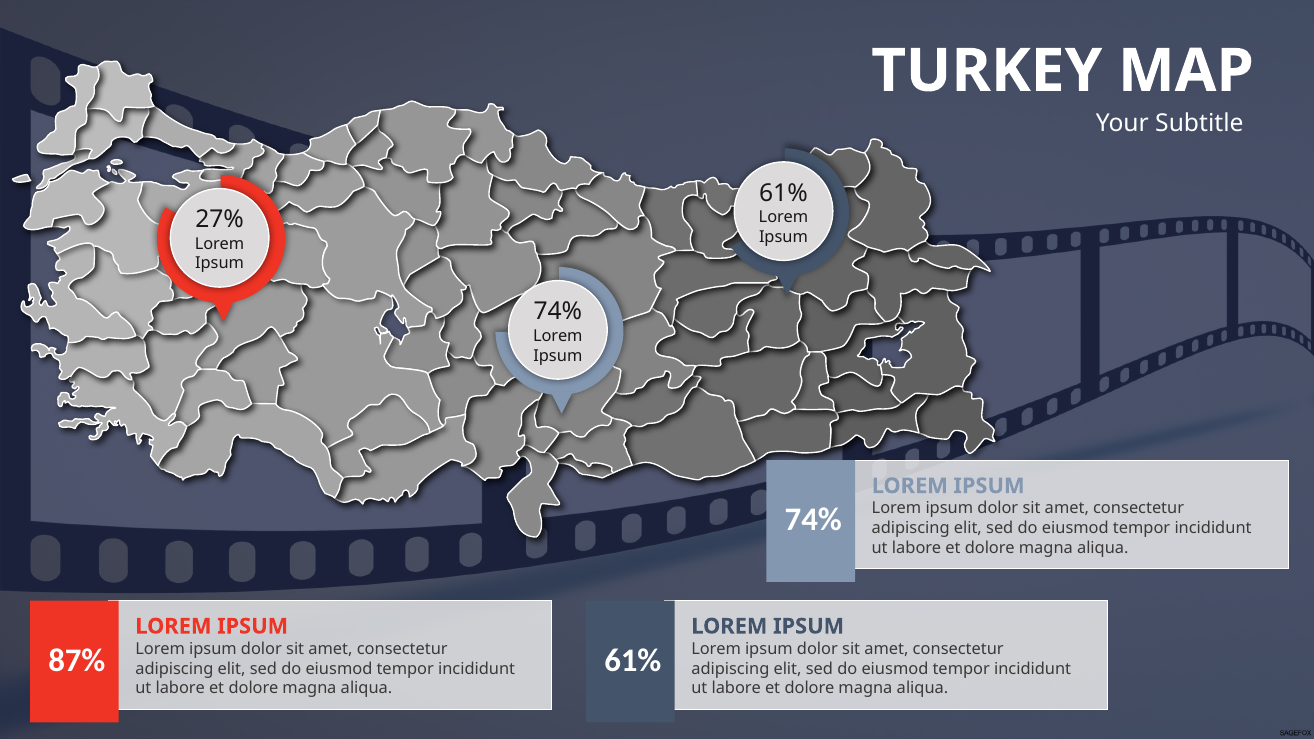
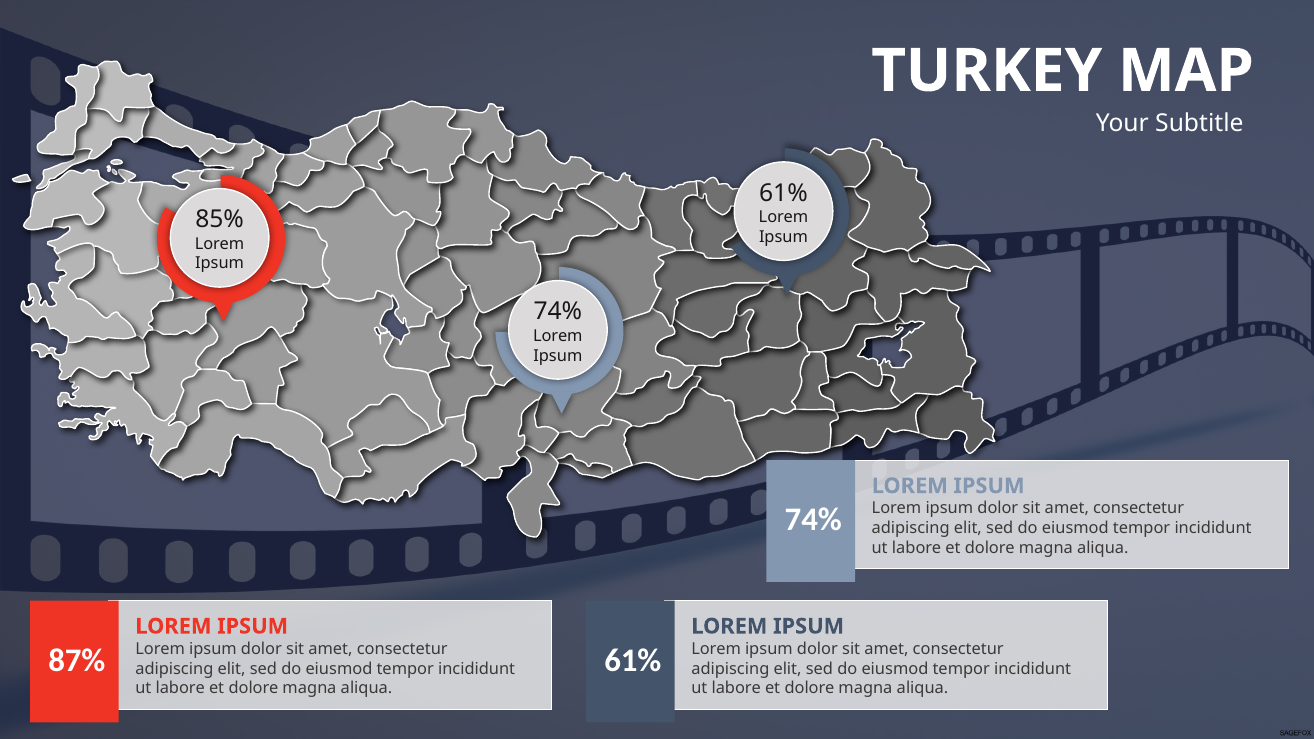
27%: 27% -> 85% (220, 220)
